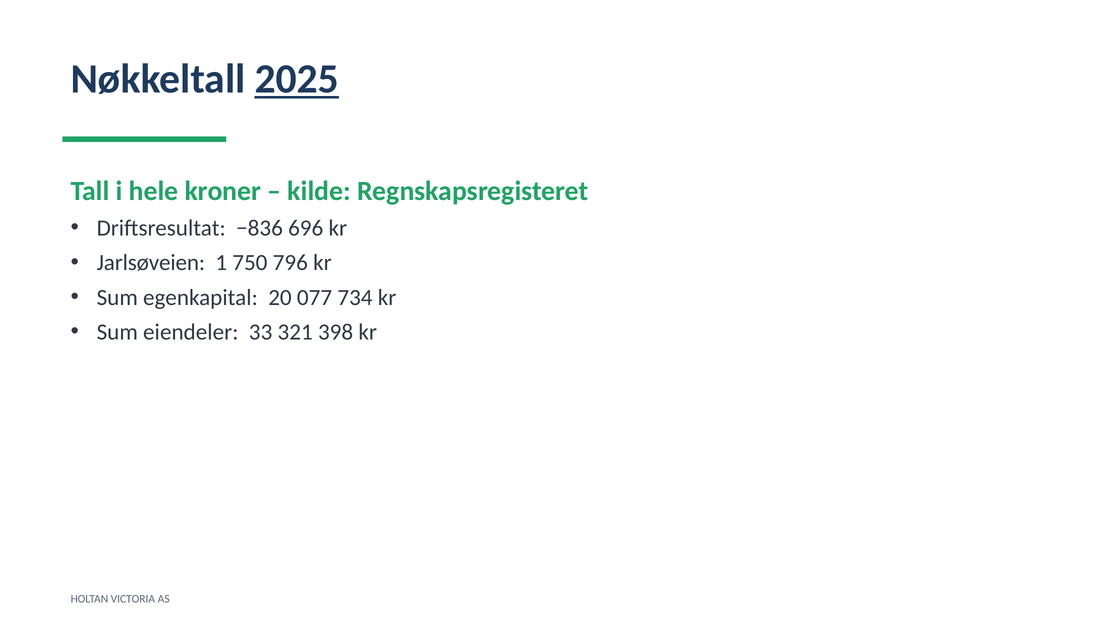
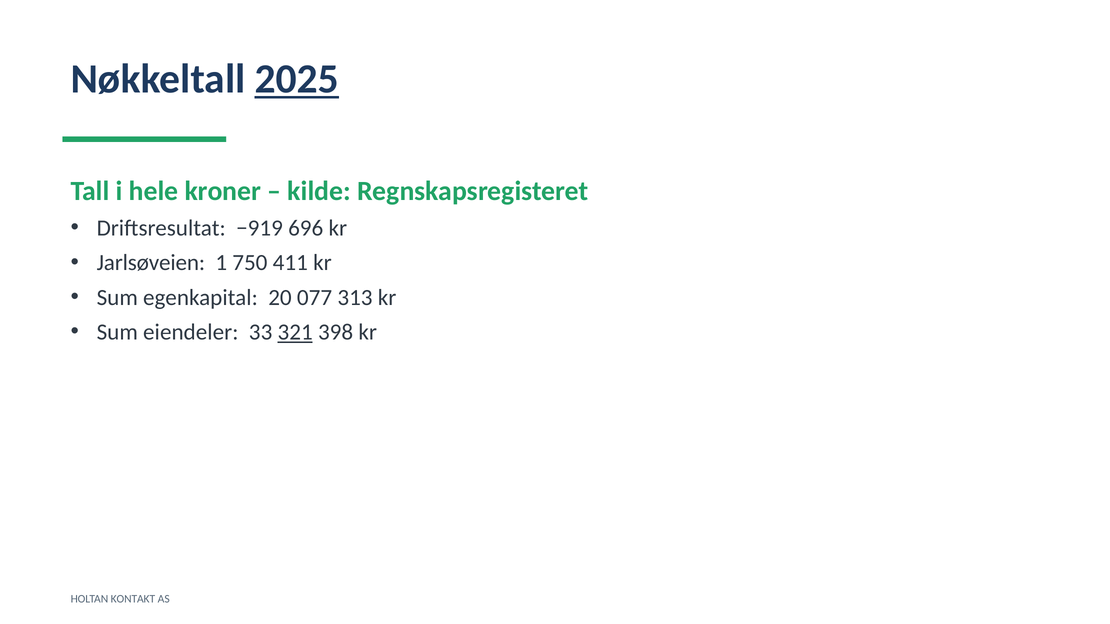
−836: −836 -> −919 (260, 228)
796: 796 -> 411 (290, 263)
734: 734 -> 313 (355, 298)
321 underline: none -> present (295, 332)
VICTORIA: VICTORIA -> KONTAKT (133, 599)
